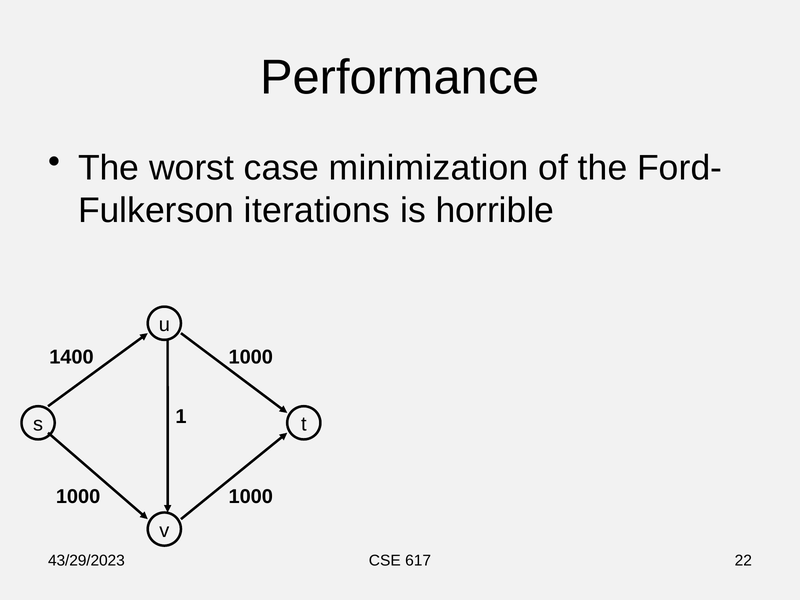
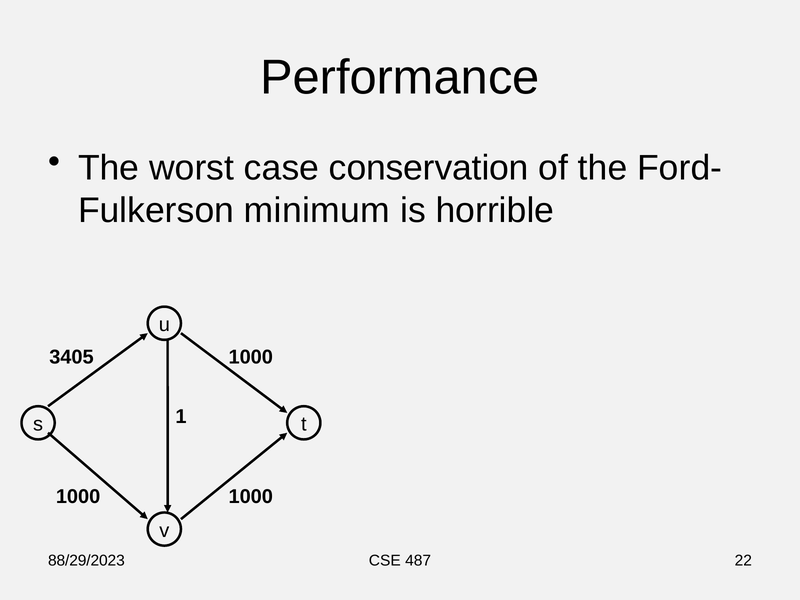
minimization: minimization -> conservation (429, 168)
iterations: iterations -> minimum (317, 211)
1400: 1400 -> 3405 (71, 357)
43/29/2023: 43/29/2023 -> 88/29/2023 (86, 561)
617: 617 -> 487 (418, 561)
